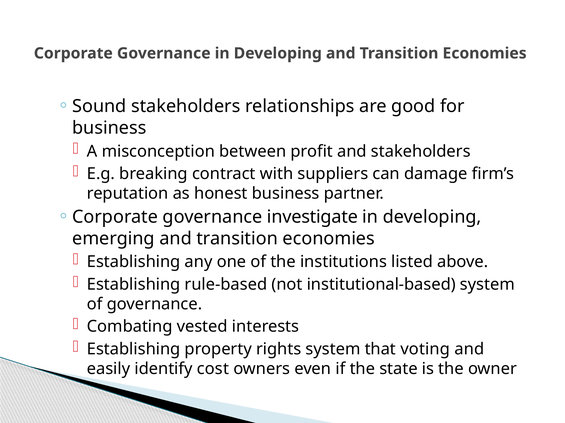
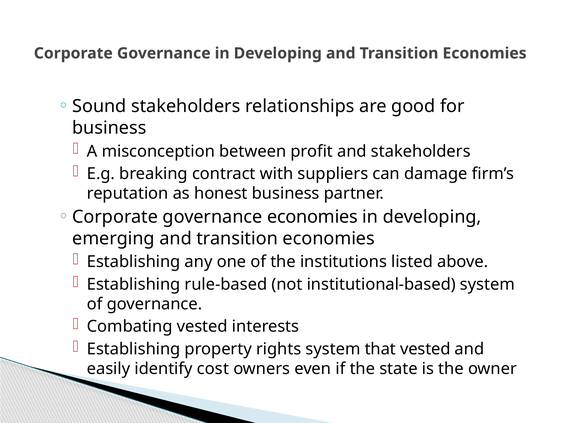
governance investigate: investigate -> economies (312, 217)
that voting: voting -> vested (425, 350)
